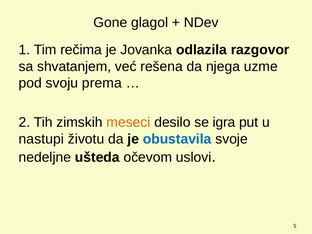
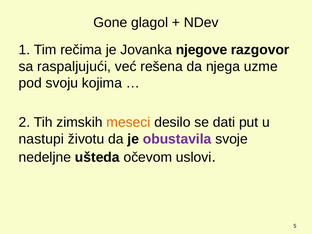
odlazila: odlazila -> njegove (202, 50)
shvatanjem: shvatanjem -> raspaljujući (74, 66)
prema: prema -> kojima (102, 83)
igra: igra -> dati (224, 122)
obustavila colour: blue -> purple (177, 139)
